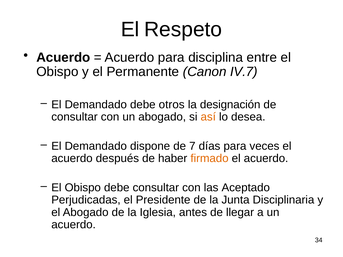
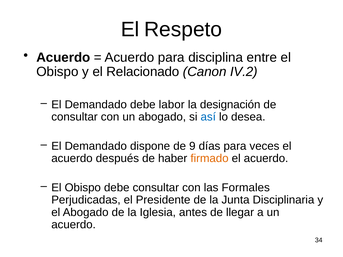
Permanente: Permanente -> Relacionado (143, 72)
IV.7: IV.7 -> IV.2 (244, 72)
otros: otros -> labor (172, 105)
así colour: orange -> blue (208, 117)
7: 7 -> 9 (192, 146)
Aceptado: Aceptado -> Formales (246, 188)
